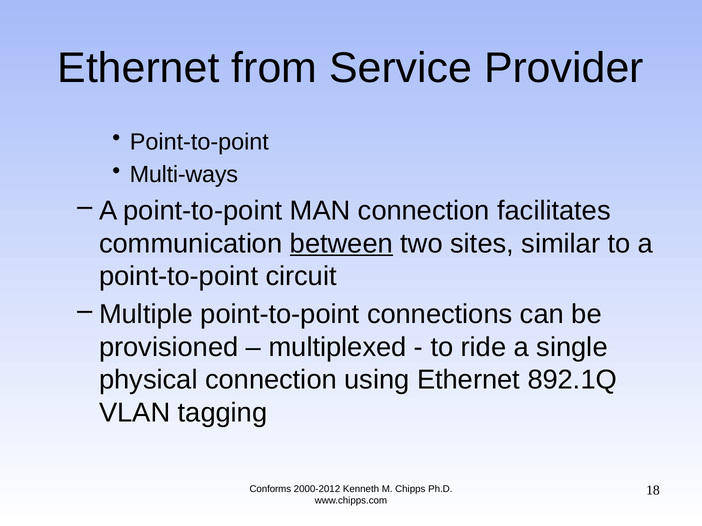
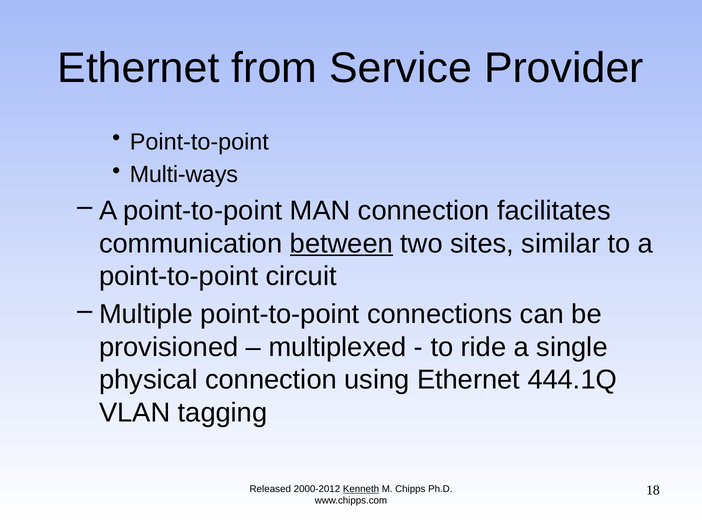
892.1Q: 892.1Q -> 444.1Q (572, 380)
Conforms: Conforms -> Released (270, 490)
Kenneth underline: none -> present (361, 490)
